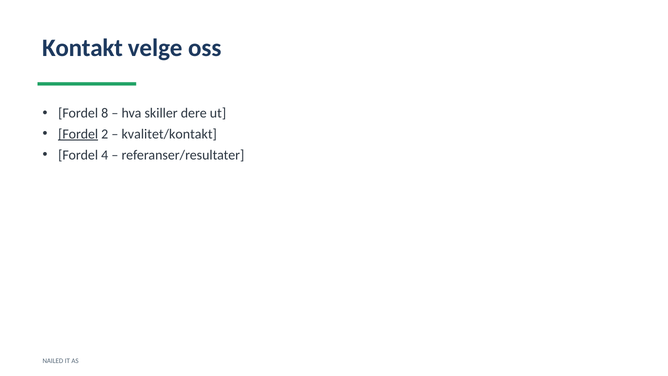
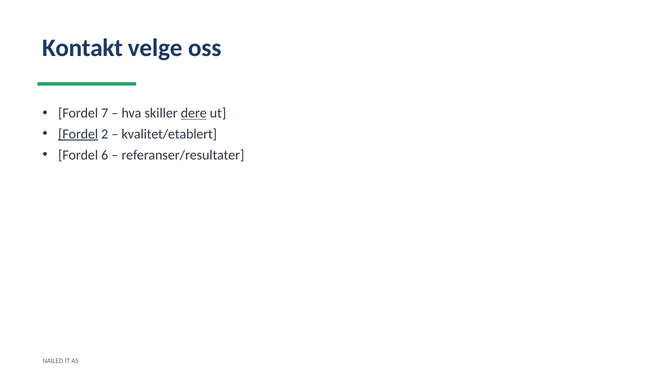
8: 8 -> 7 (105, 113)
dere underline: none -> present (194, 113)
kvalitet/kontakt: kvalitet/kontakt -> kvalitet/etablert (169, 134)
4: 4 -> 6 (105, 155)
